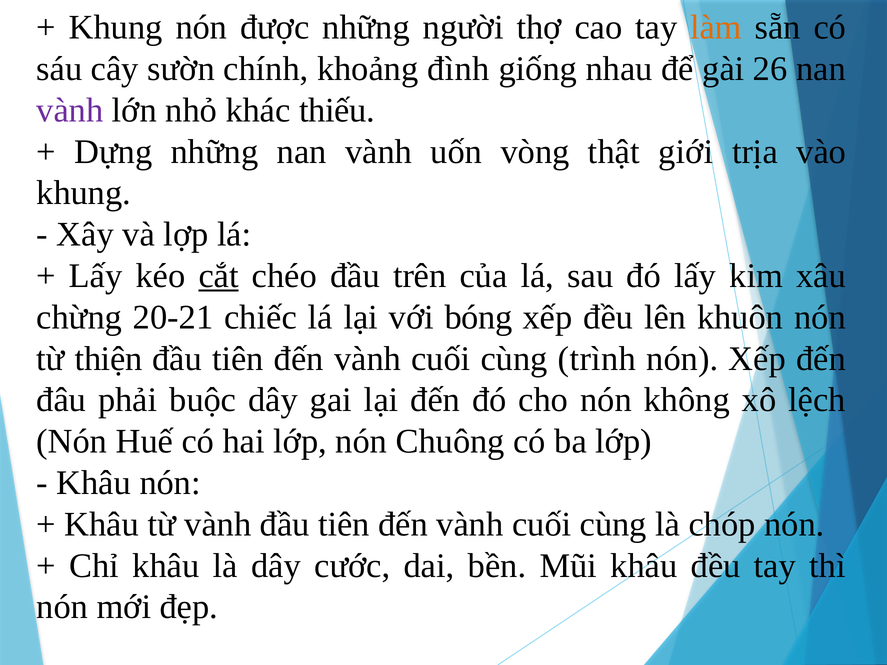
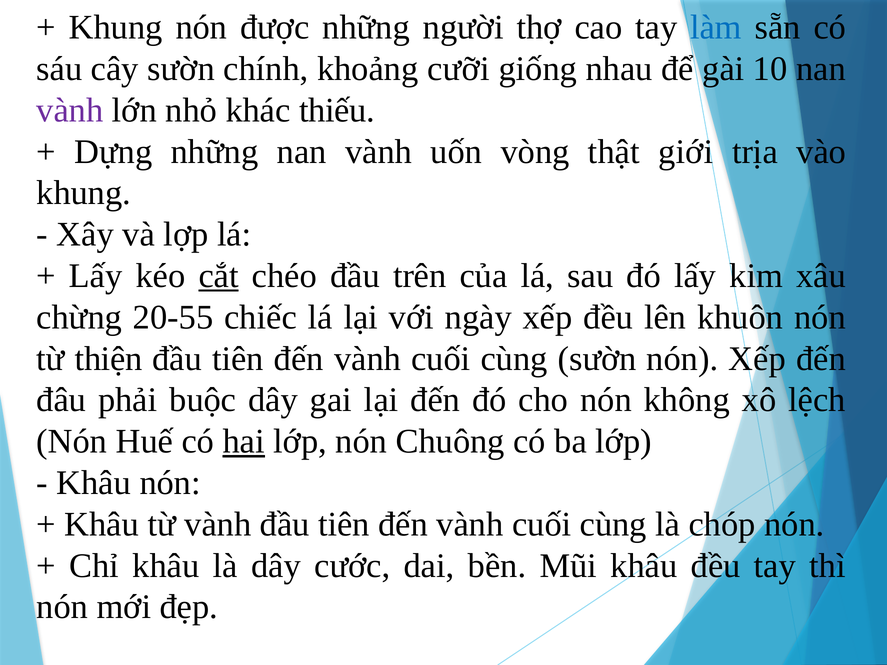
làm colour: orange -> blue (716, 27)
đình: đình -> cưỡi (458, 69)
26: 26 -> 10 (770, 69)
20-21: 20-21 -> 20-55 (173, 317)
bóng: bóng -> ngày (478, 317)
cùng trình: trình -> sườn (597, 359)
hai underline: none -> present (244, 442)
